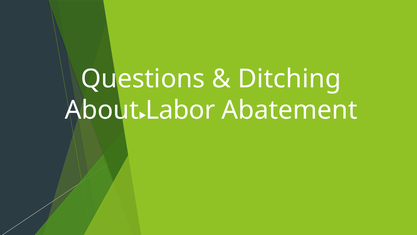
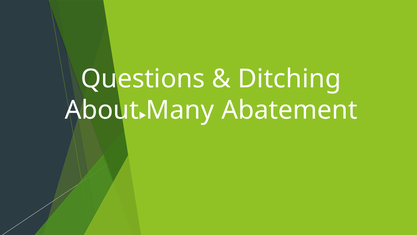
Labor: Labor -> Many (180, 110)
